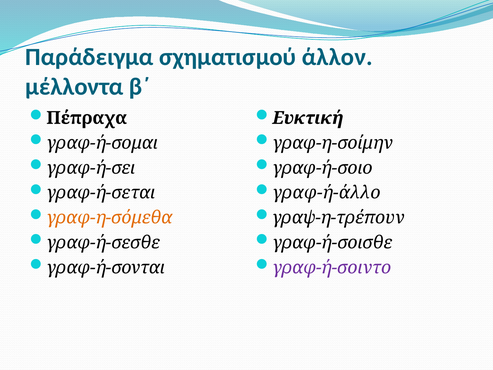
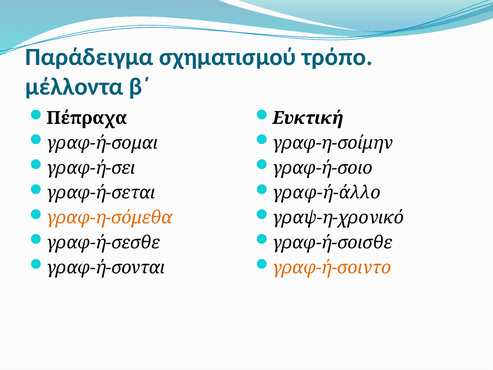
άλλον: άλλον -> τρόπο (337, 57)
γραψ-η-τρέπουν: γραψ-η-τρέπουν -> γραψ-η-χρονικό (338, 217)
γραφ-ή-σοιντο colour: purple -> orange (332, 267)
